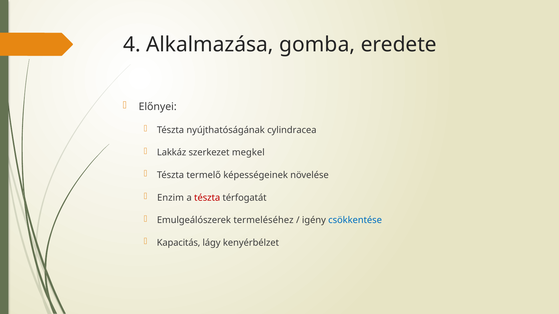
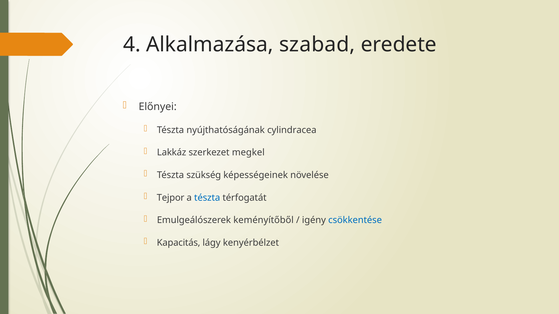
gomba: gomba -> szabad (317, 45)
termelő: termelő -> szükség (204, 175)
Enzim: Enzim -> Tejpor (171, 198)
tészta colour: red -> blue (207, 198)
termeléséhez: termeléséhez -> keményítőből (264, 220)
